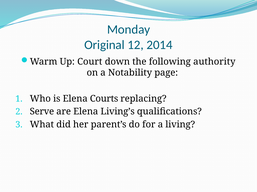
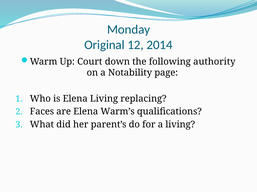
Elena Courts: Courts -> Living (104, 99)
Serve: Serve -> Faces (42, 112)
Living’s: Living’s -> Warm’s (118, 112)
